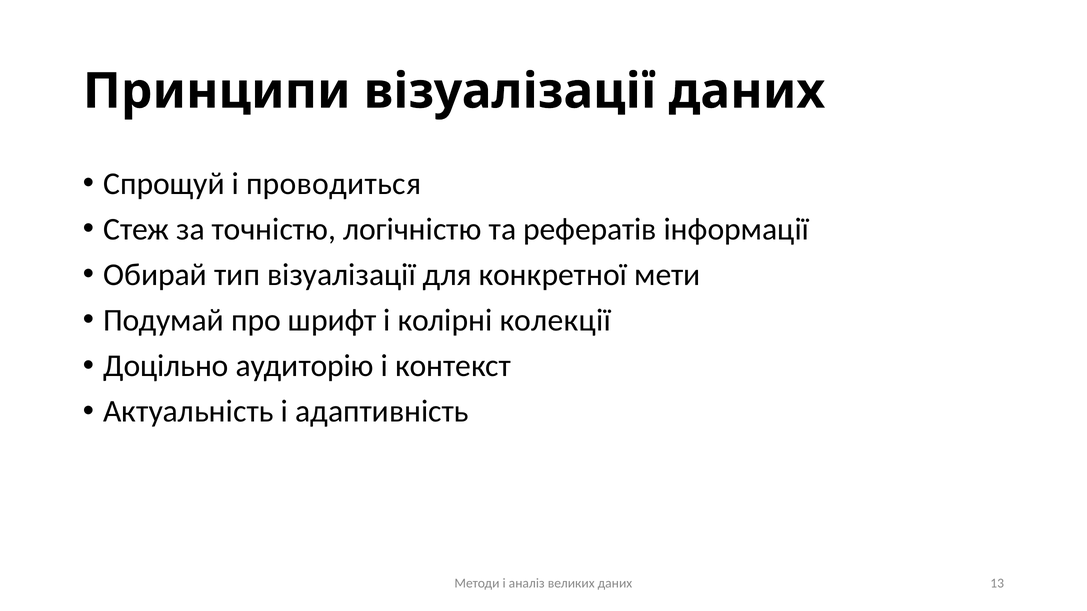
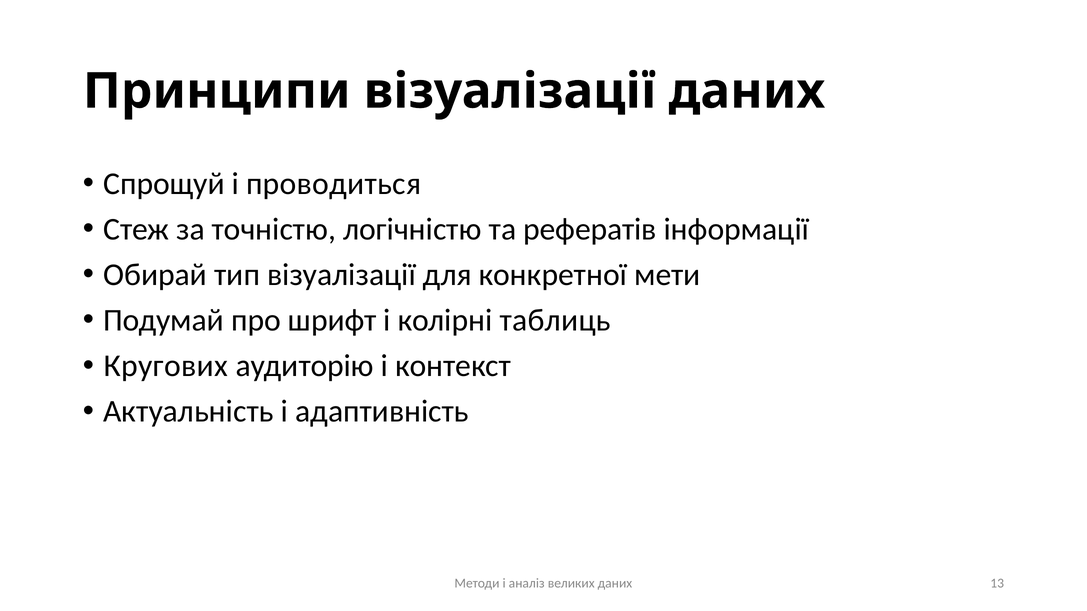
колекції: колекції -> таблиць (555, 321)
Доцільно: Доцільно -> Кругових (166, 366)
